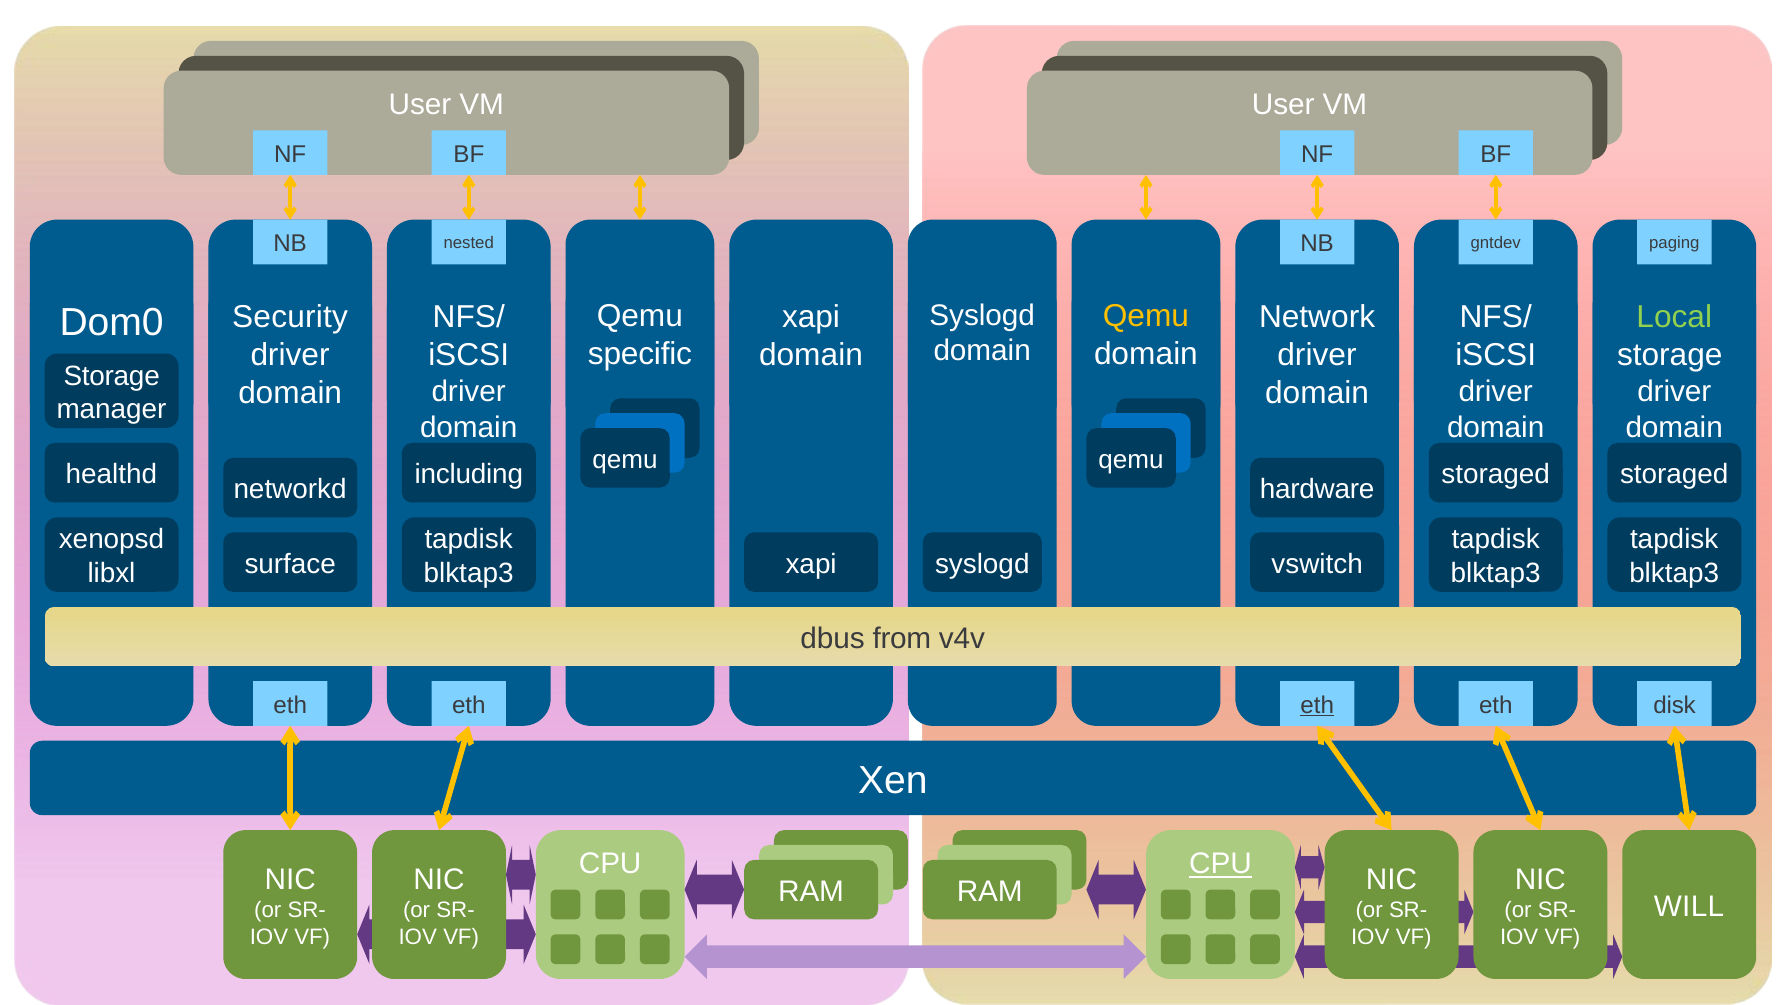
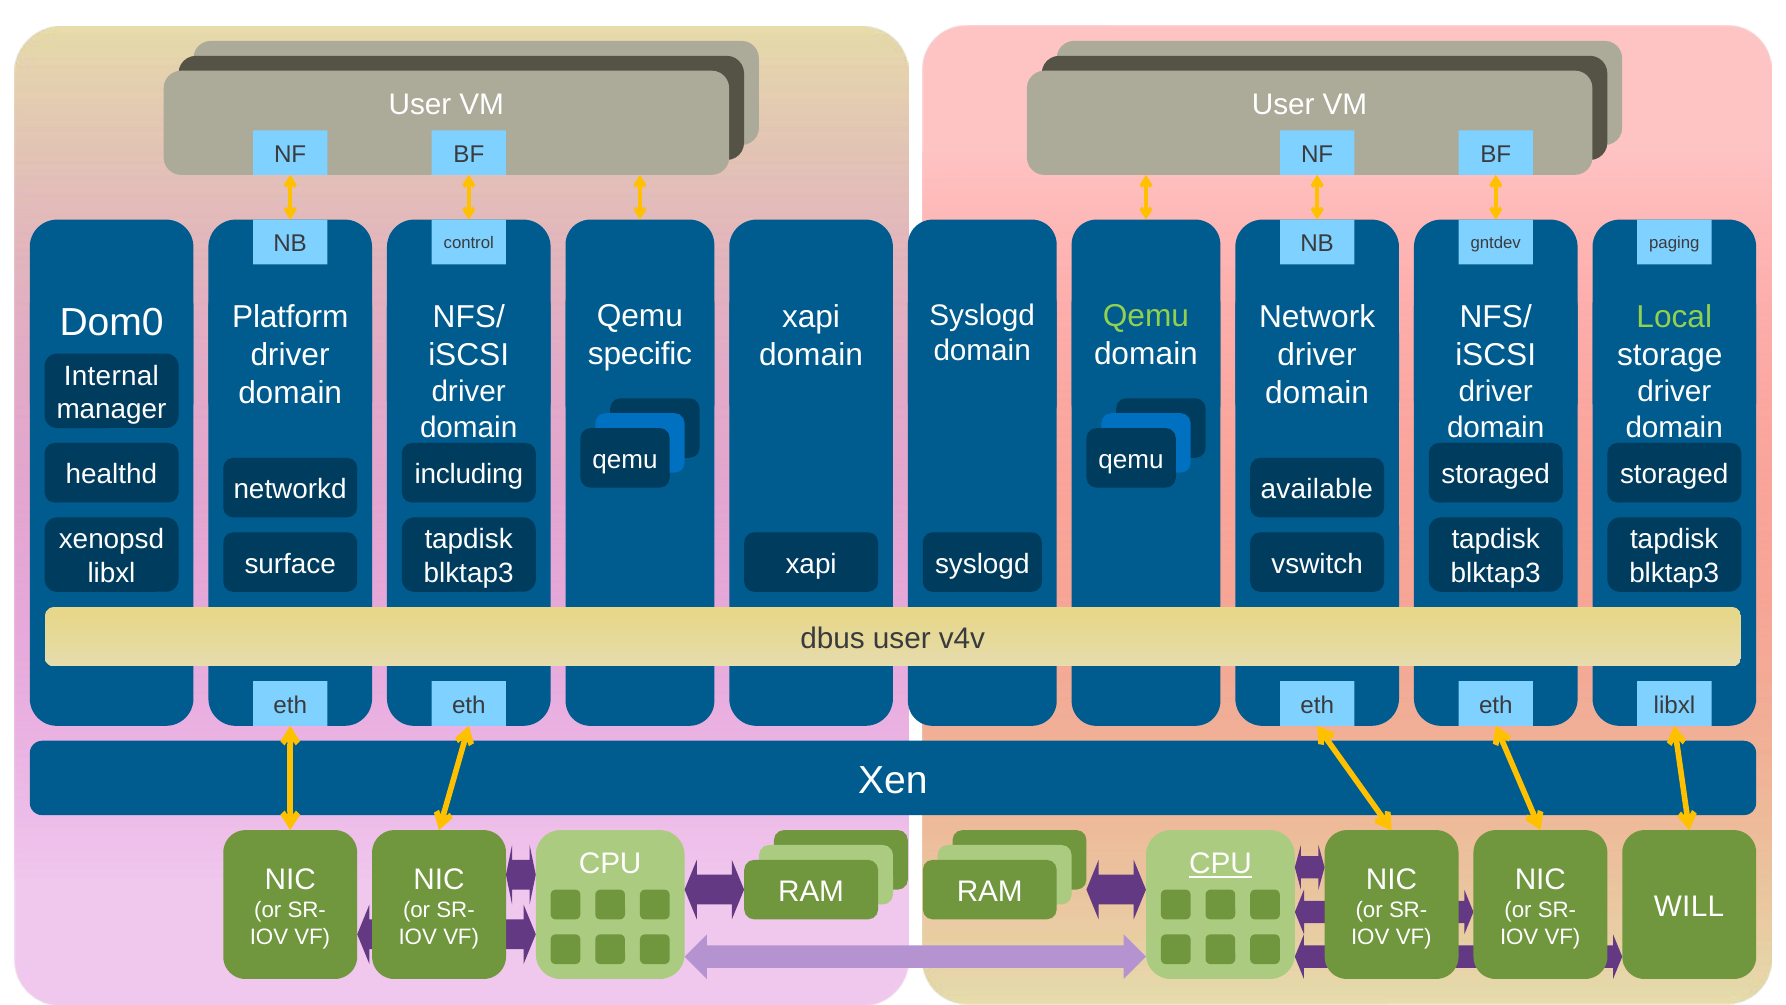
nested: nested -> control (469, 243)
Qemu colour: yellow -> light green (1146, 317)
Security: Security -> Platform (290, 317)
Storage: Storage -> Internal (111, 376)
hardware: hardware -> available (1317, 490)
dbus from: from -> user (902, 639)
eth underline: present -> none (1317, 705)
eth disk: disk -> libxl (1674, 705)
